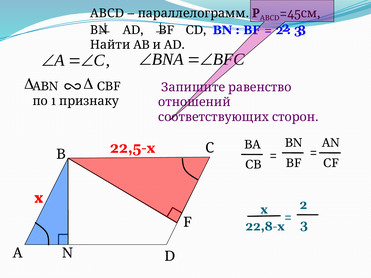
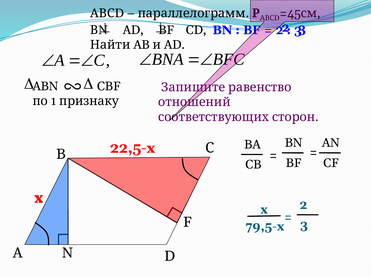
22,8-x: 22,8-x -> 79,5-x (265, 227)
